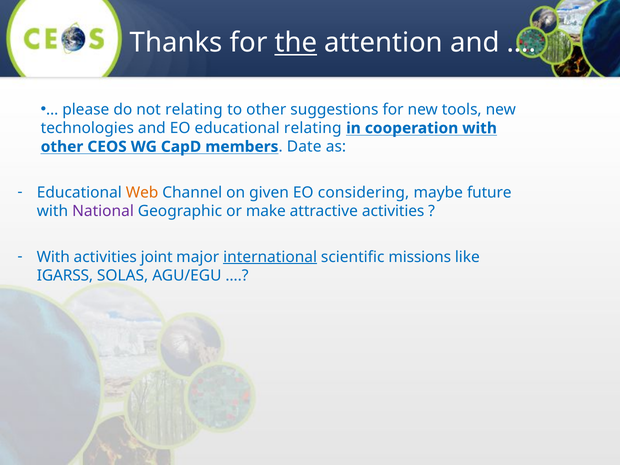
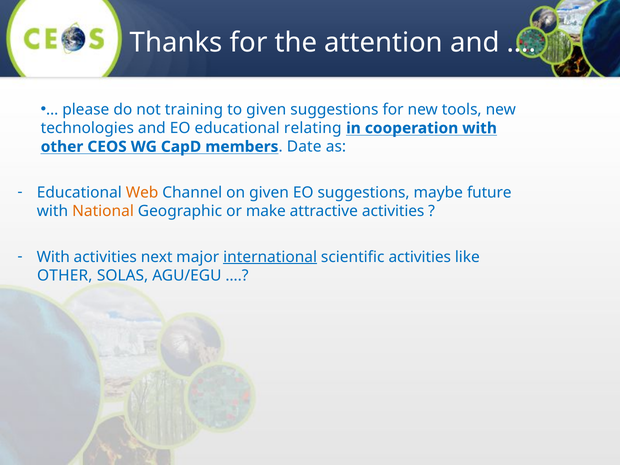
the underline: present -> none (296, 43)
not relating: relating -> training (194, 110)
to other: other -> given (266, 110)
EO considering: considering -> suggestions (364, 193)
National colour: purple -> orange (103, 211)
joint: joint -> next (157, 257)
scientific missions: missions -> activities (420, 257)
IGARSS: IGARSS -> OTHER (65, 276)
